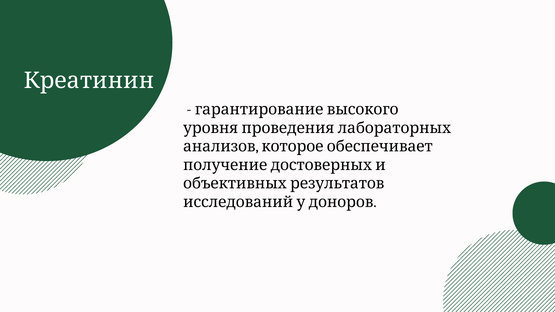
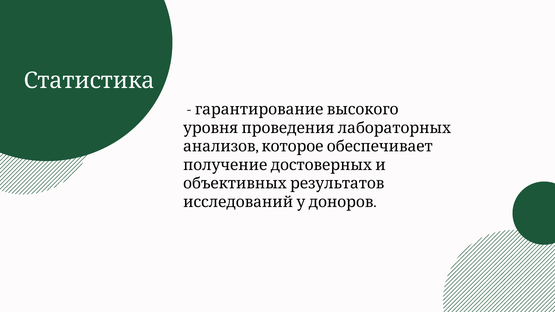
Креатинин: Креатинин -> Статистика (89, 81)
